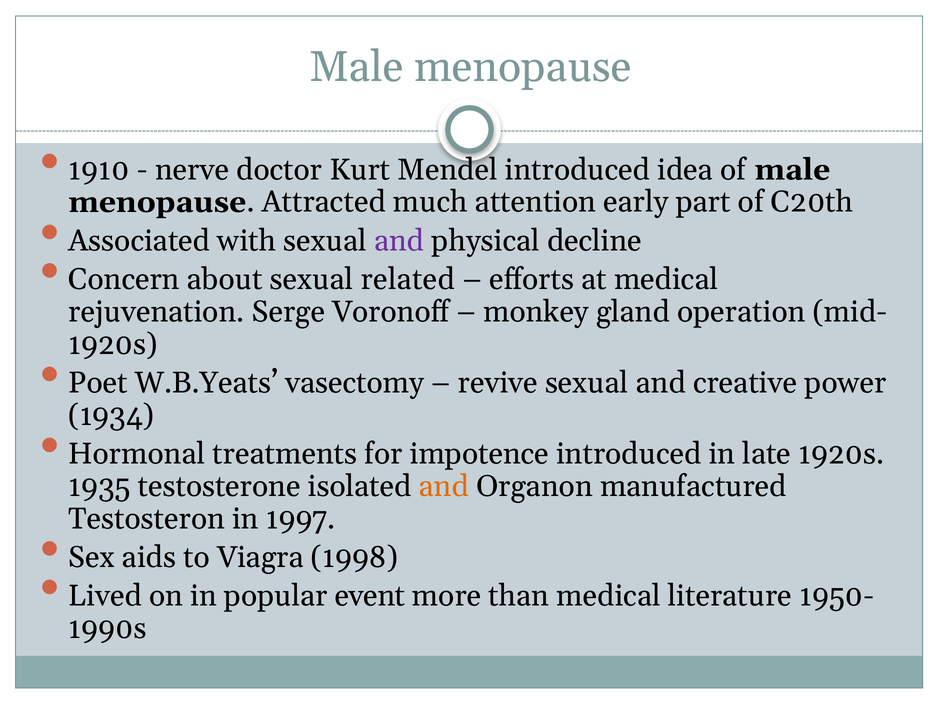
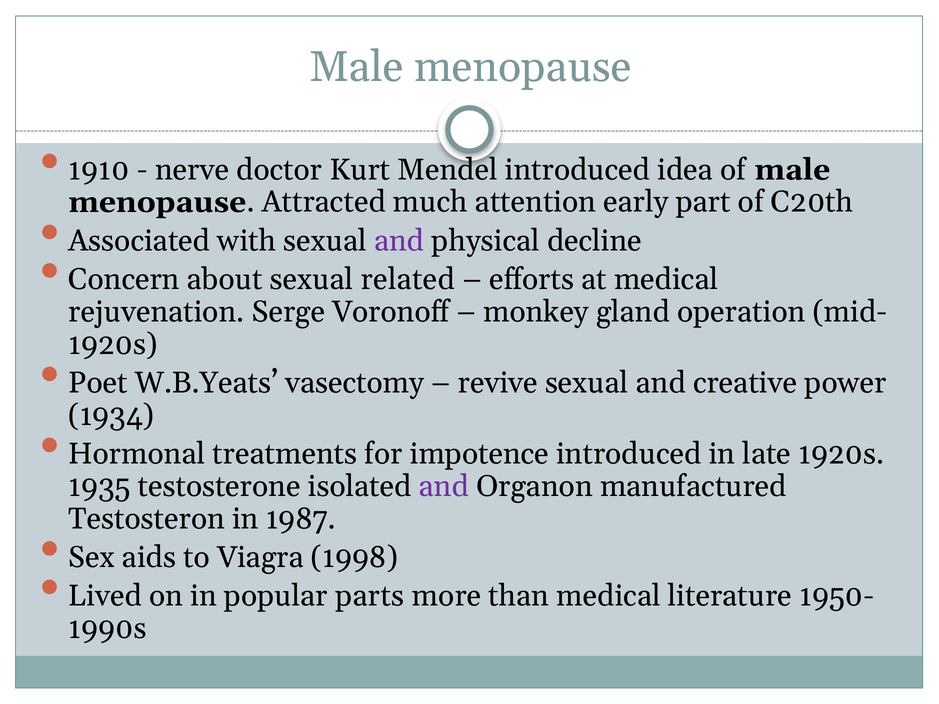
and colour: orange -> purple (444, 487)
1997: 1997 -> 1987 (301, 519)
event: event -> parts (370, 596)
